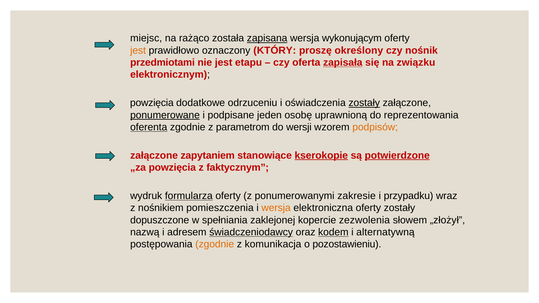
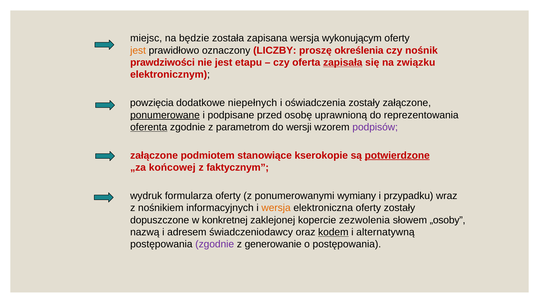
rażąco: rażąco -> będzie (194, 38)
zapisana underline: present -> none (267, 38)
KTÓRY: KTÓRY -> LICZBY (275, 50)
określony: określony -> określenia (359, 50)
przedmiotami: przedmiotami -> prawdziwości (163, 63)
odrzuceniu: odrzuceniu -> niepełnych (252, 103)
zostały underline: present -> none (364, 103)
jeden: jeden -> przed (269, 115)
podpisów colour: orange -> purple (375, 127)
zapytaniem: zapytaniem -> podmiotem (208, 156)
kserokopie underline: present -> none (321, 156)
„za powzięcia: powzięcia -> końcowej (172, 168)
formularza underline: present -> none (189, 196)
zakresie: zakresie -> wymiany (357, 196)
pomieszczenia: pomieszczenia -> informacyjnych (220, 208)
spełniania: spełniania -> konkretnej (225, 220)
„złożył: „złożył -> „osoby (448, 220)
świadczeniodawcy underline: present -> none (251, 232)
zgodnie colour: orange -> purple (215, 244)
komunikacja: komunikacja -> generowanie (273, 244)
o pozostawieniu: pozostawieniu -> postępowania (347, 244)
